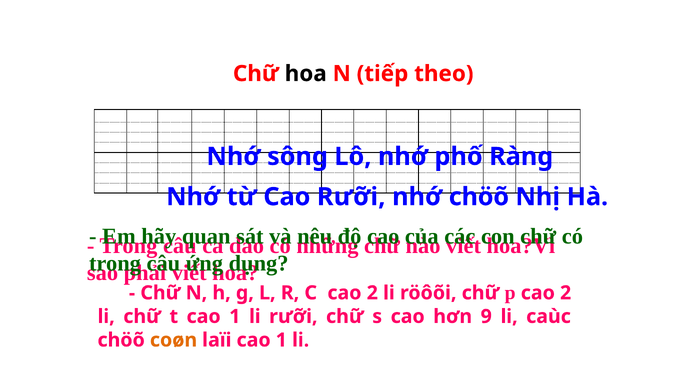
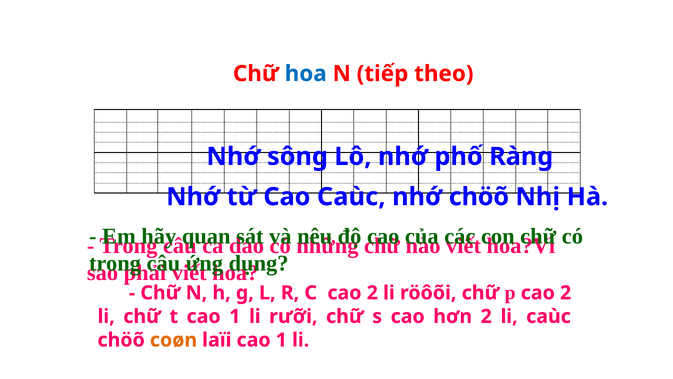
hoa colour: black -> blue (306, 74)
Cao Rưỡi: Rưỡi -> Caùc (351, 197)
hơn 9: 9 -> 2 (486, 316)
